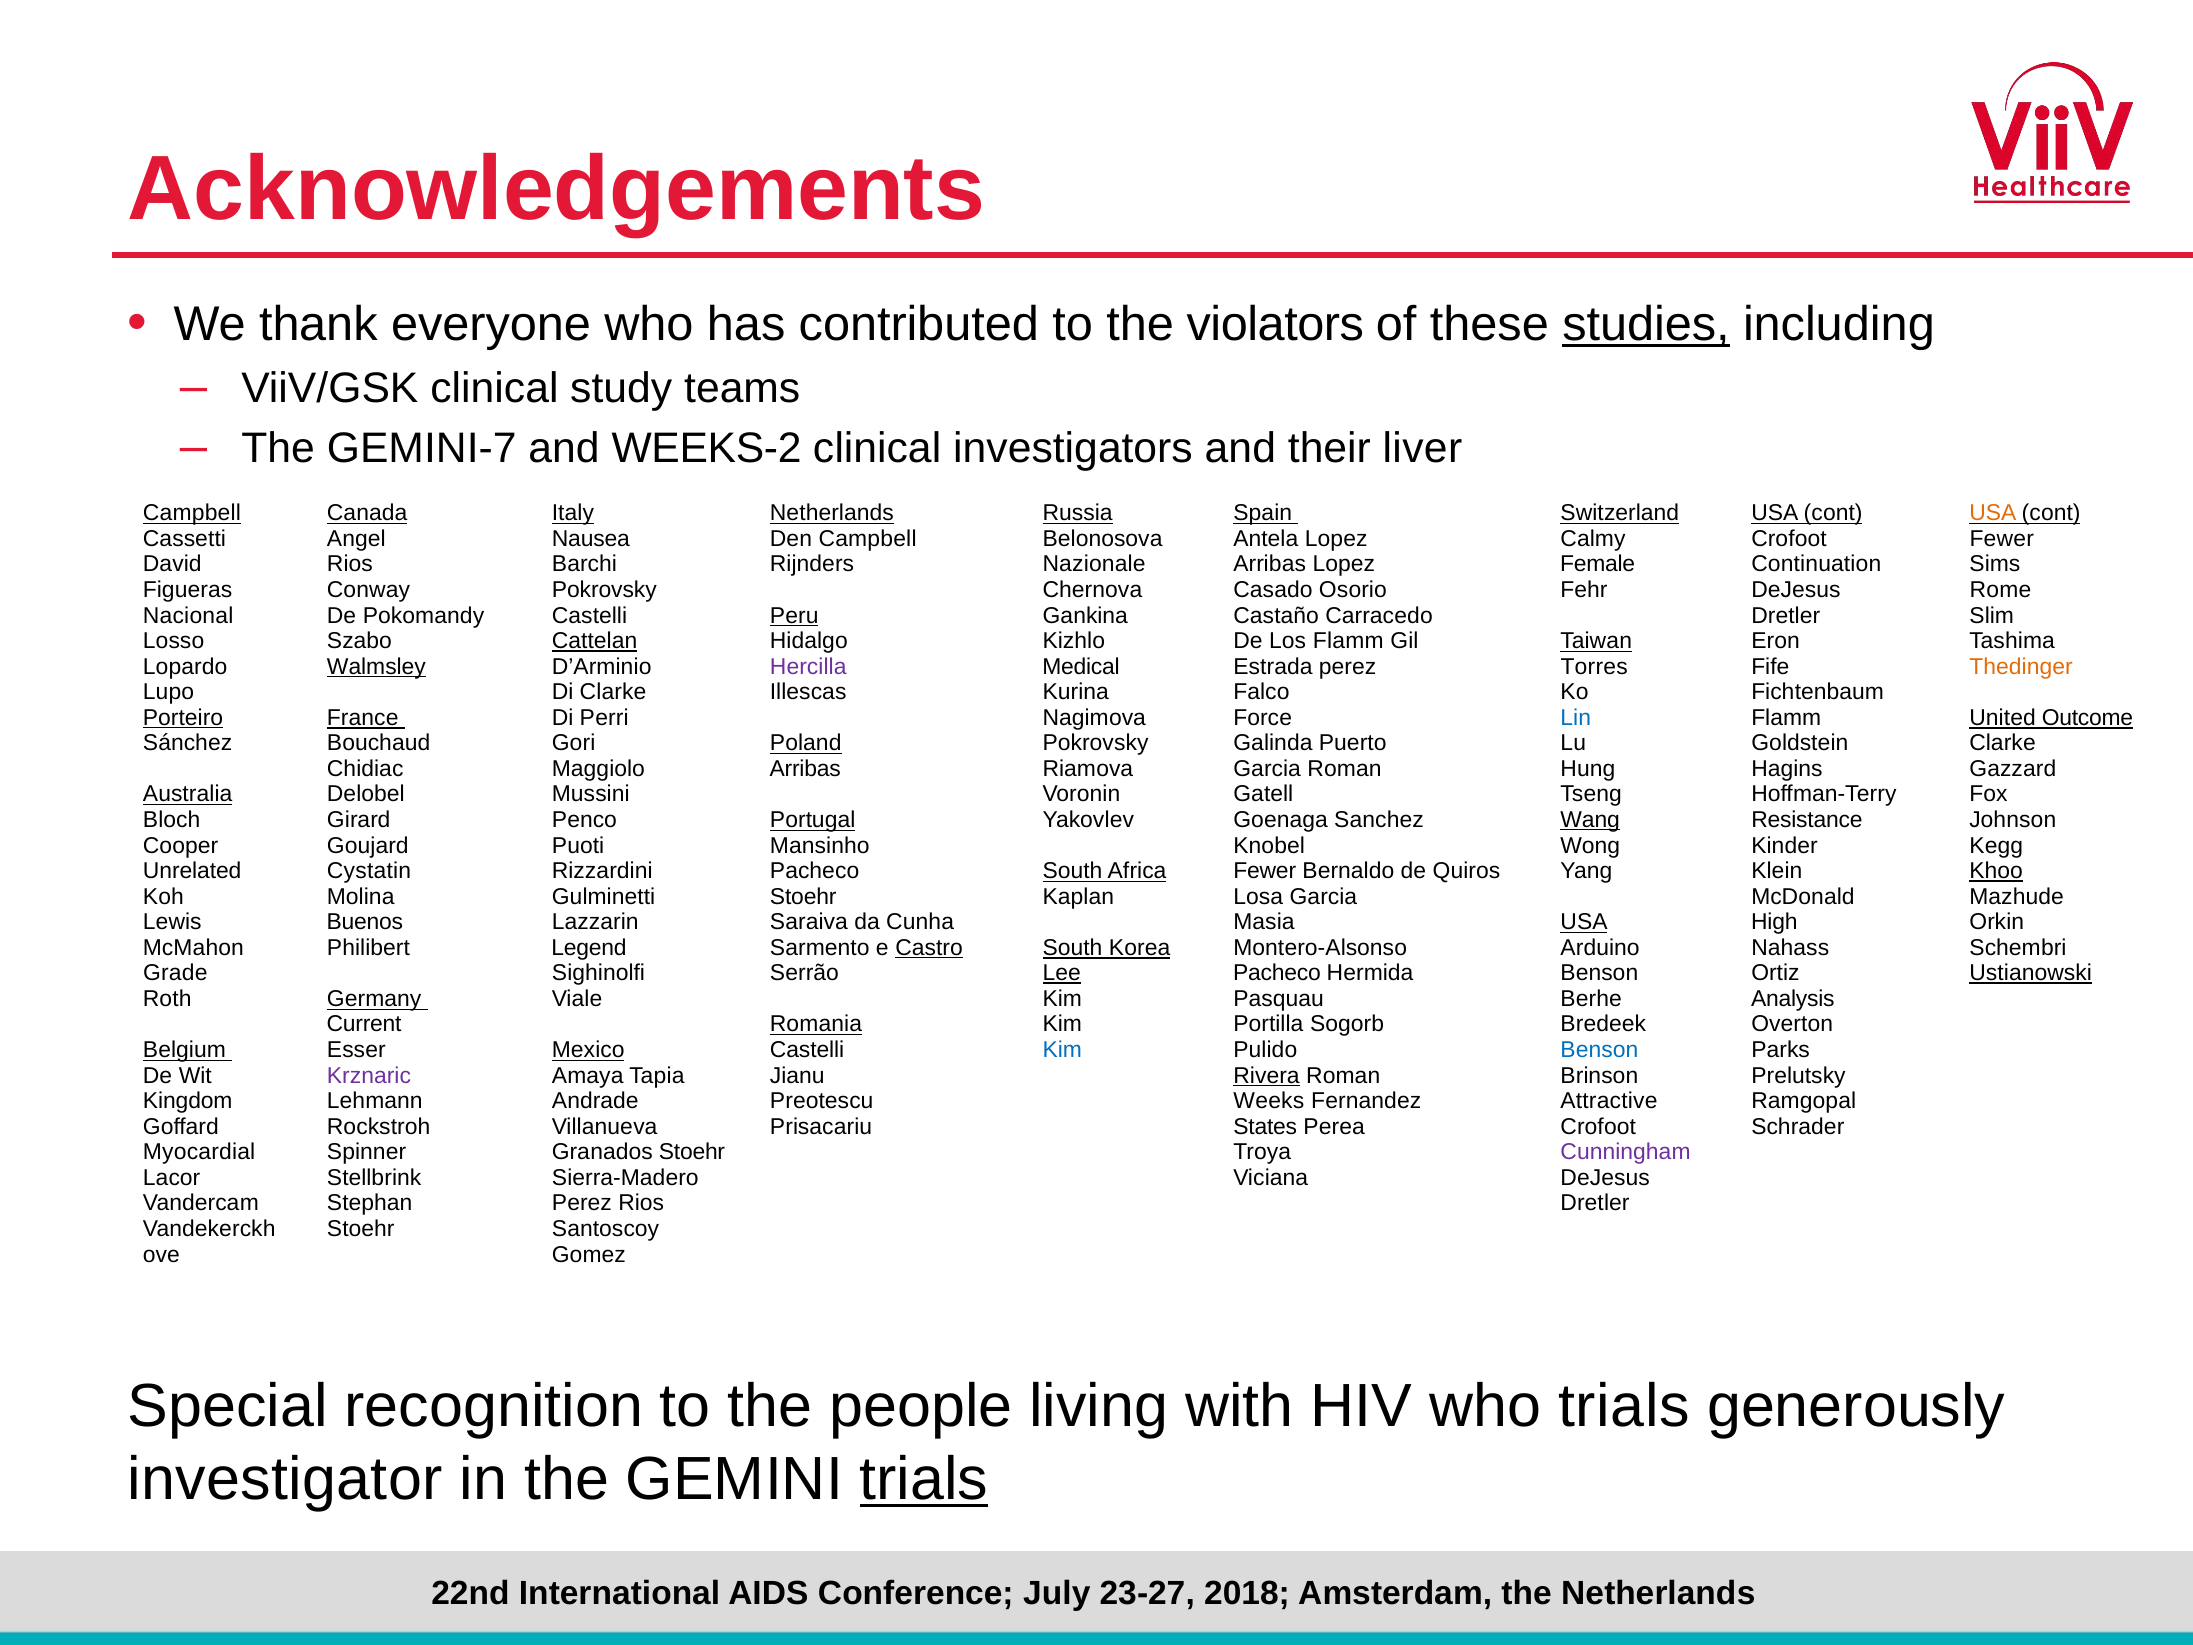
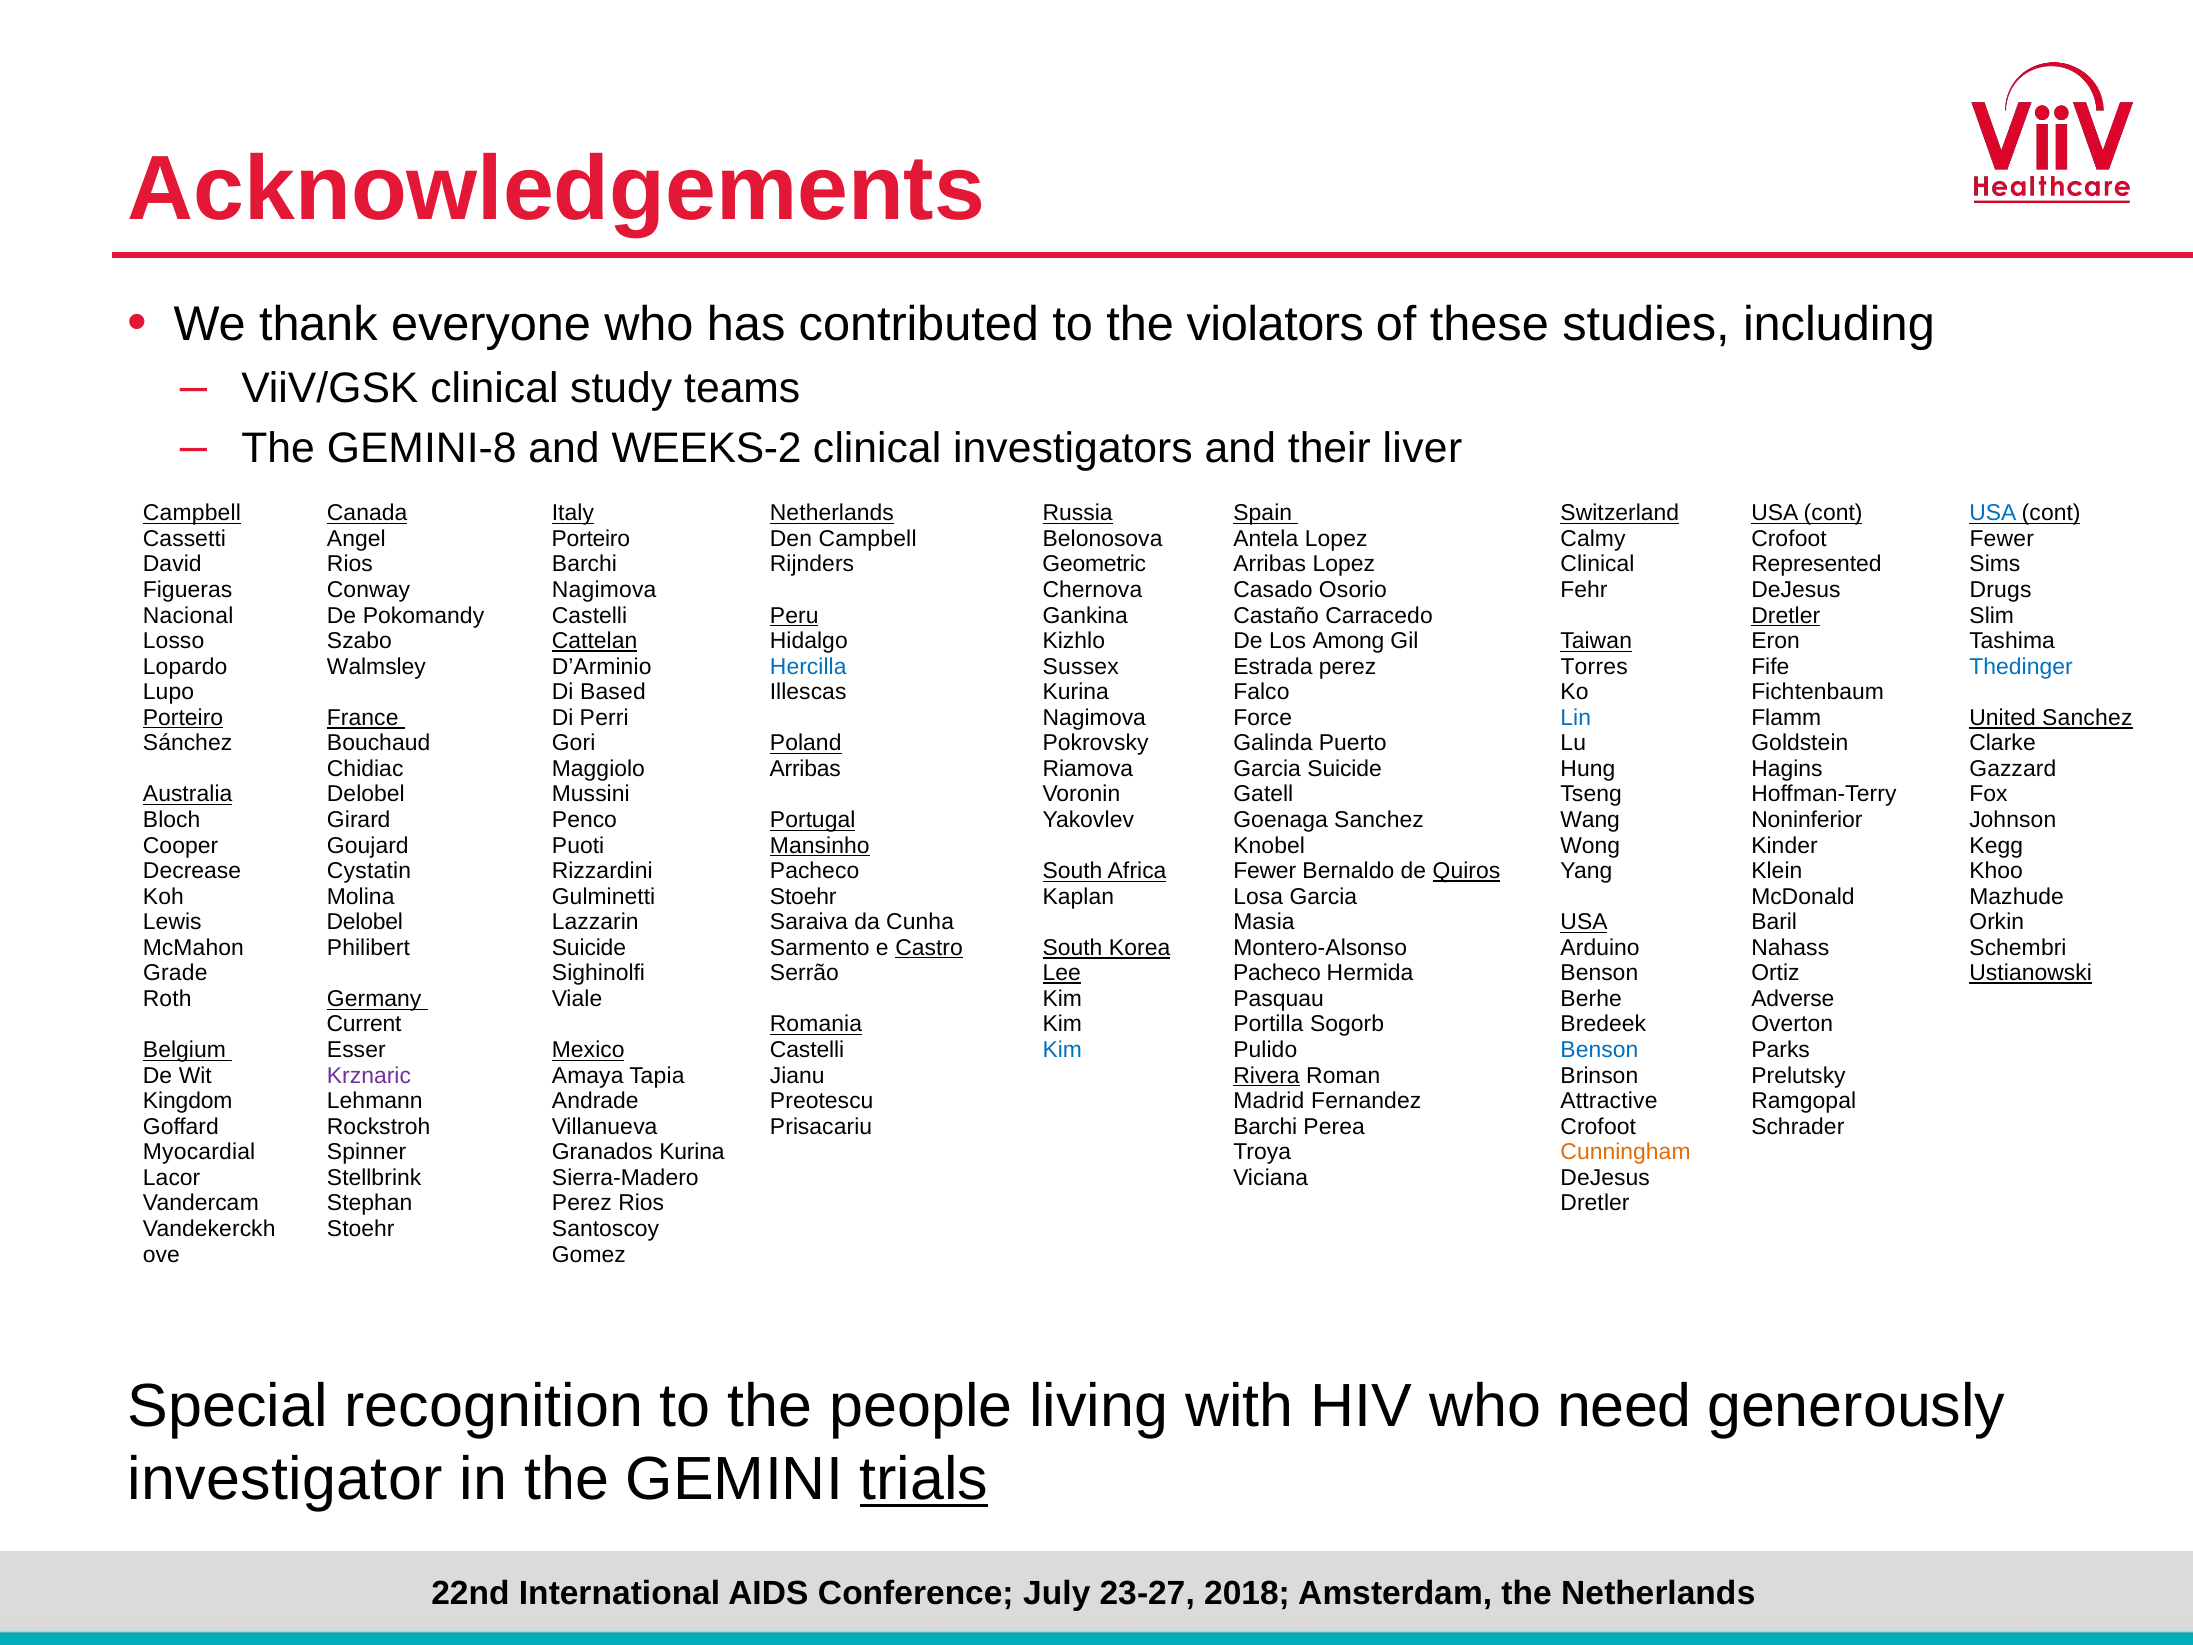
studies underline: present -> none (1646, 325)
GEMINI-7: GEMINI-7 -> GEMINI-8 (422, 449)
USA colour: orange -> blue (1993, 513)
Nausea: Nausea -> Porteiro (591, 539)
Nazionale: Nazionale -> Geometric (1094, 564)
Female: Female -> Clinical (1598, 564)
Continuation: Continuation -> Represented (1816, 564)
Pokrovsky: Pokrovsky -> Nagimova (604, 590)
Rome: Rome -> Drugs (2001, 590)
Dretler underline: none -> present (1786, 615)
Los Flamm: Flamm -> Among (1348, 641)
Walmsley underline: present -> none (376, 666)
Hercilla colour: purple -> blue (808, 666)
Medical: Medical -> Sussex (1081, 666)
Thedinger colour: orange -> blue (2021, 666)
Di Clarke: Clarke -> Based (613, 692)
United Outcome: Outcome -> Sanchez (2087, 718)
Garcia Roman: Roman -> Suicide (1345, 769)
Wang underline: present -> none (1590, 820)
Resistance: Resistance -> Noninferior (1807, 820)
Mansinho underline: none -> present (820, 845)
Unrelated: Unrelated -> Decrease (192, 871)
Quiros underline: none -> present (1467, 871)
Khoo underline: present -> none (1996, 871)
Buenos: Buenos -> Delobel (365, 922)
High: High -> Baril (1774, 922)
Legend: Legend -> Suicide (589, 948)
Analysis: Analysis -> Adverse (1793, 999)
Weeks: Weeks -> Madrid (1269, 1101)
States: States -> Barchi (1265, 1127)
Granados Stoehr: Stoehr -> Kurina (692, 1152)
Cunningham colour: purple -> orange (1626, 1152)
who trials: trials -> need (1624, 1406)
